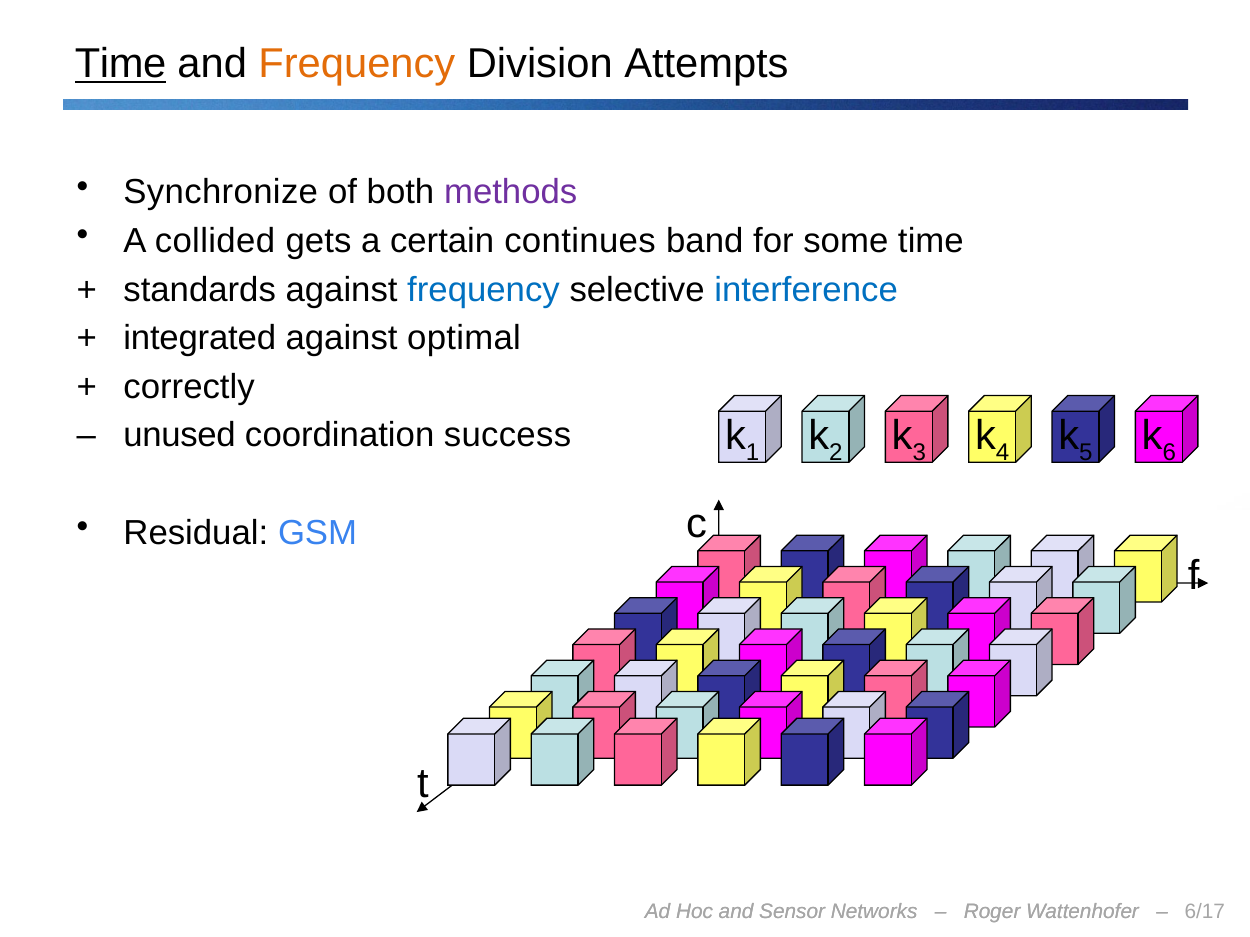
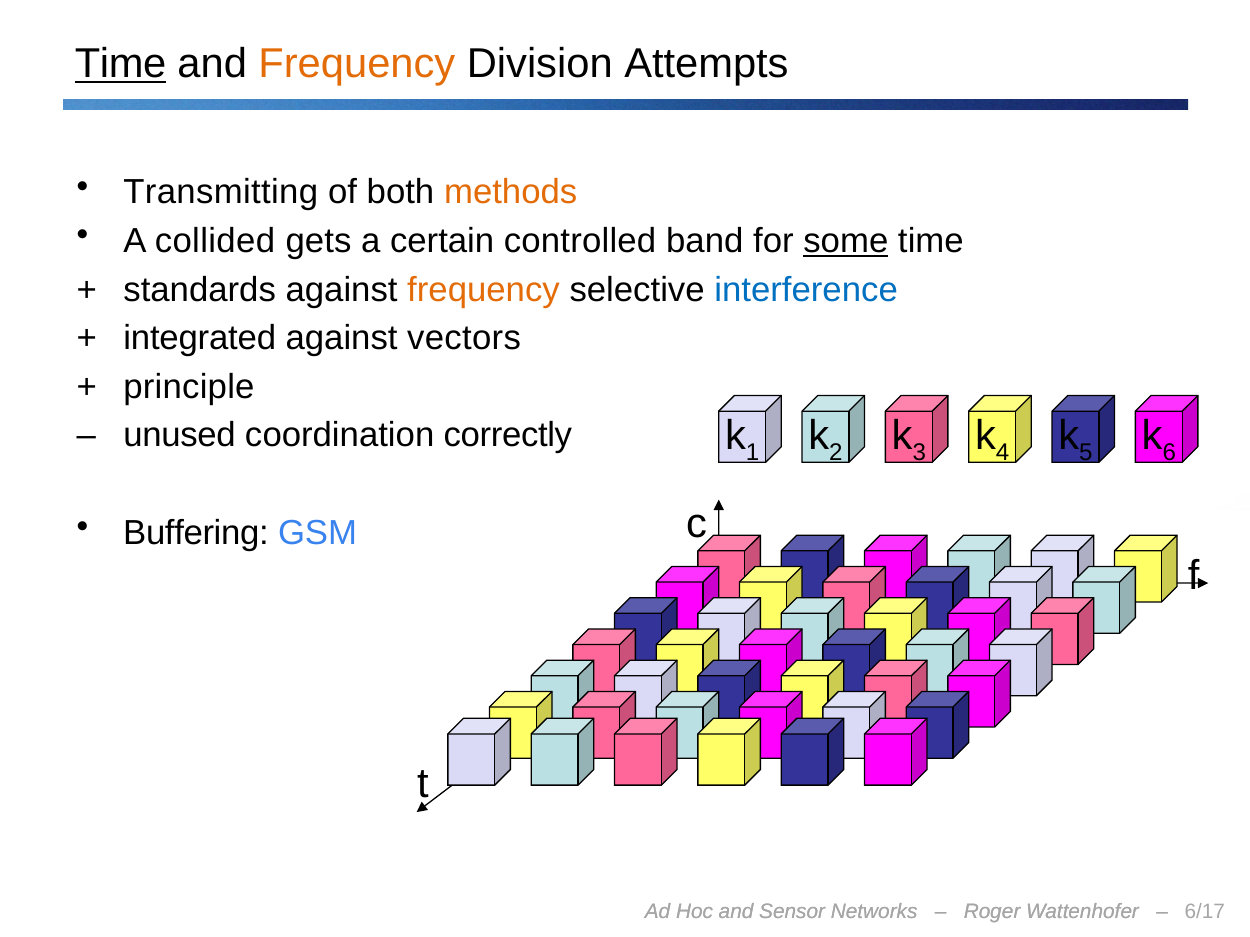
Synchronize: Synchronize -> Transmitting (221, 193)
methods colour: purple -> orange (511, 193)
continues: continues -> controlled (580, 241)
some underline: none -> present (846, 241)
frequency colour: blue -> orange (484, 290)
optimal: optimal -> vectors (464, 338)
correctly: correctly -> principle (189, 387)
success: success -> correctly (508, 436)
Residual: Residual -> Buffering (196, 533)
